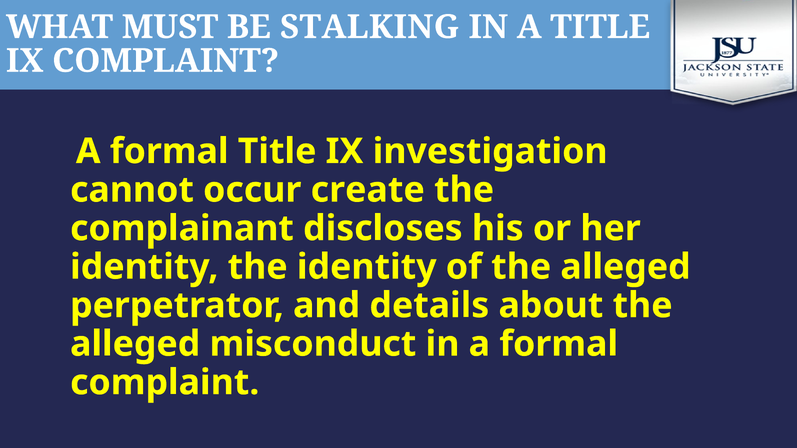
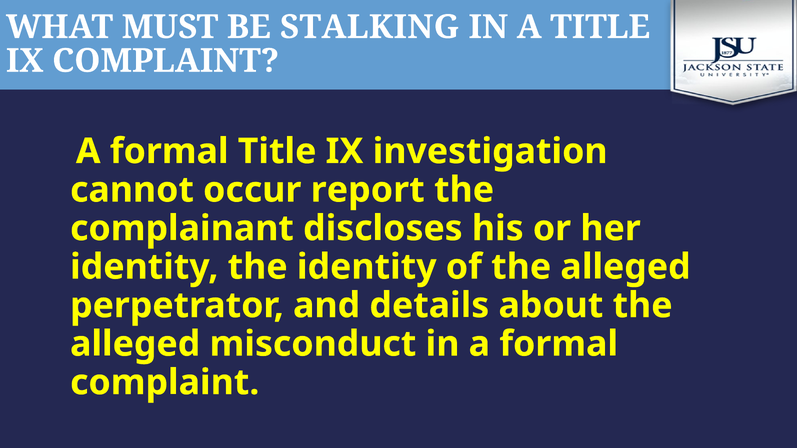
create: create -> report (368, 190)
